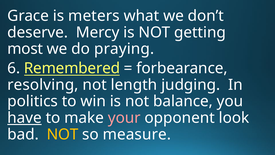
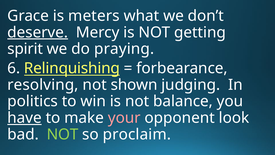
deserve underline: none -> present (38, 32)
most: most -> spirit (25, 49)
Remembered: Remembered -> Relinquishing (72, 68)
length: length -> shown (134, 85)
NOT colour: yellow -> light green (62, 134)
measure: measure -> proclaim (137, 134)
